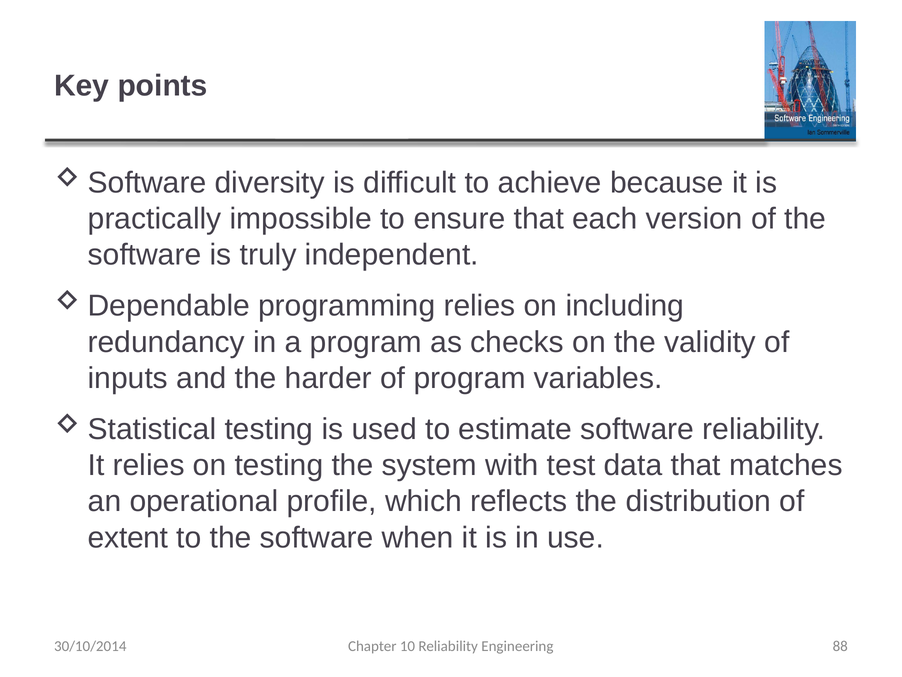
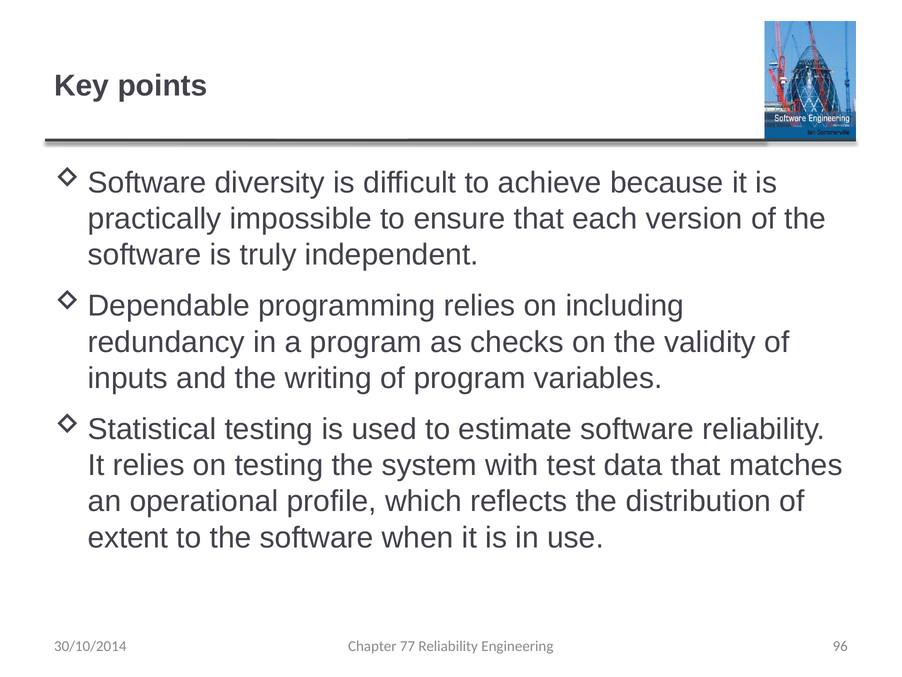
harder: harder -> writing (328, 378)
10: 10 -> 77 (407, 646)
88: 88 -> 96 (840, 646)
